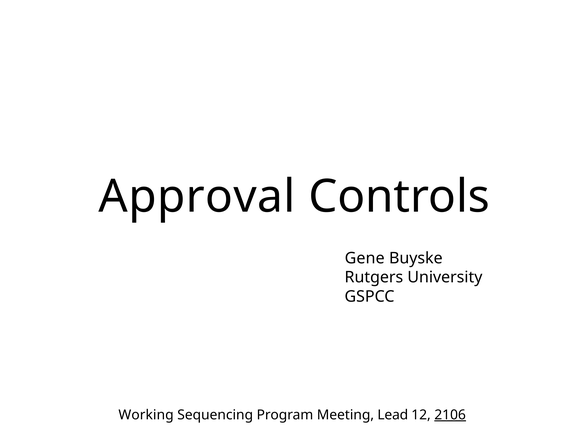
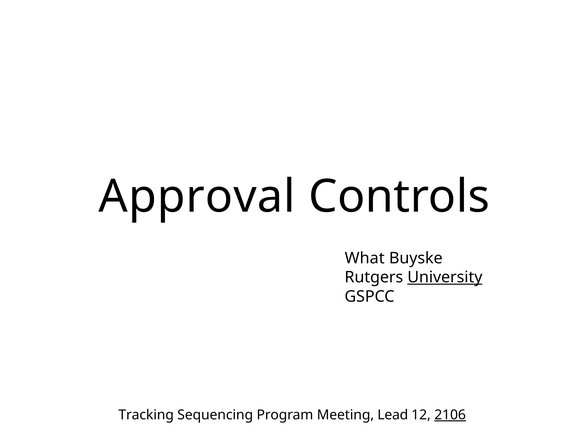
Gene: Gene -> What (365, 258)
University underline: none -> present (445, 277)
Working: Working -> Tracking (146, 415)
